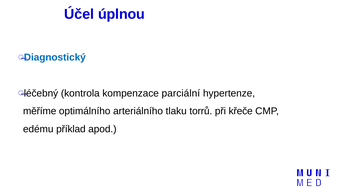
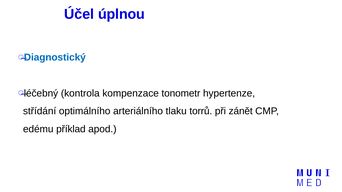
parciální: parciální -> tonometr (181, 93)
měříme: měříme -> střídání (40, 111)
křeče: křeče -> zánět (241, 111)
